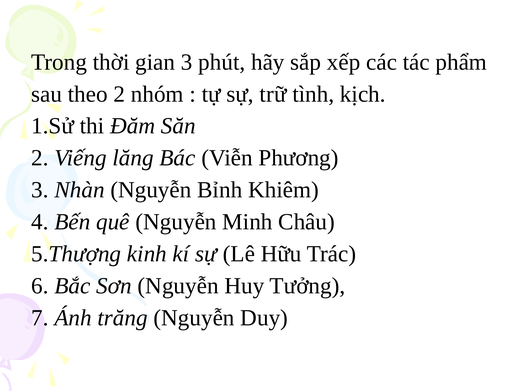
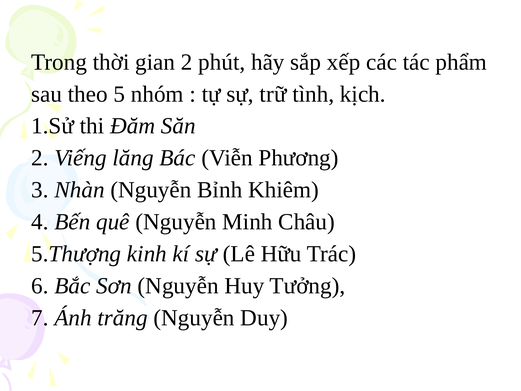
gian 3: 3 -> 2 (187, 62)
theo 2: 2 -> 5 (119, 94)
